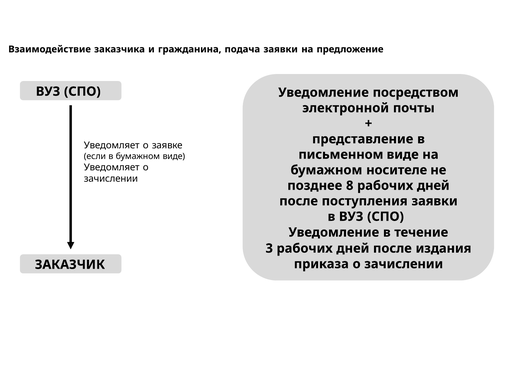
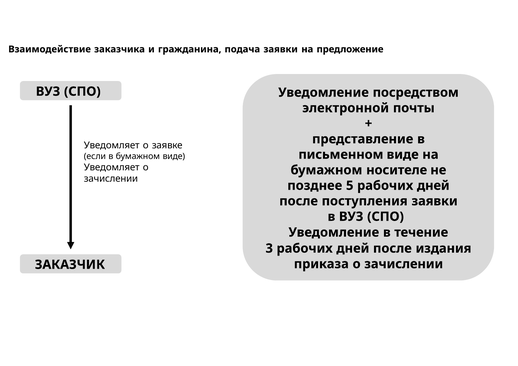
8: 8 -> 5 (350, 186)
